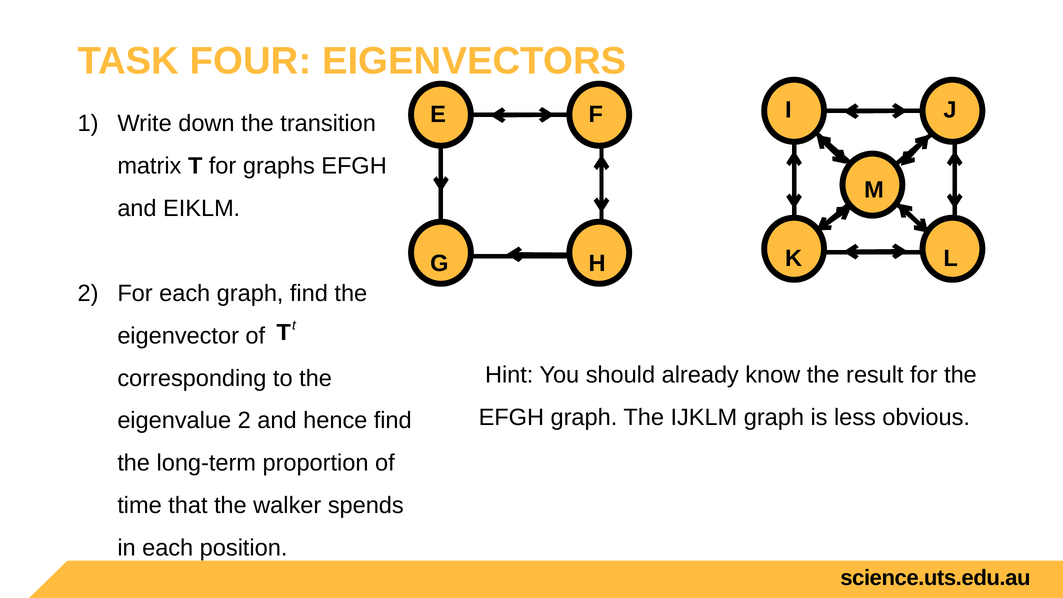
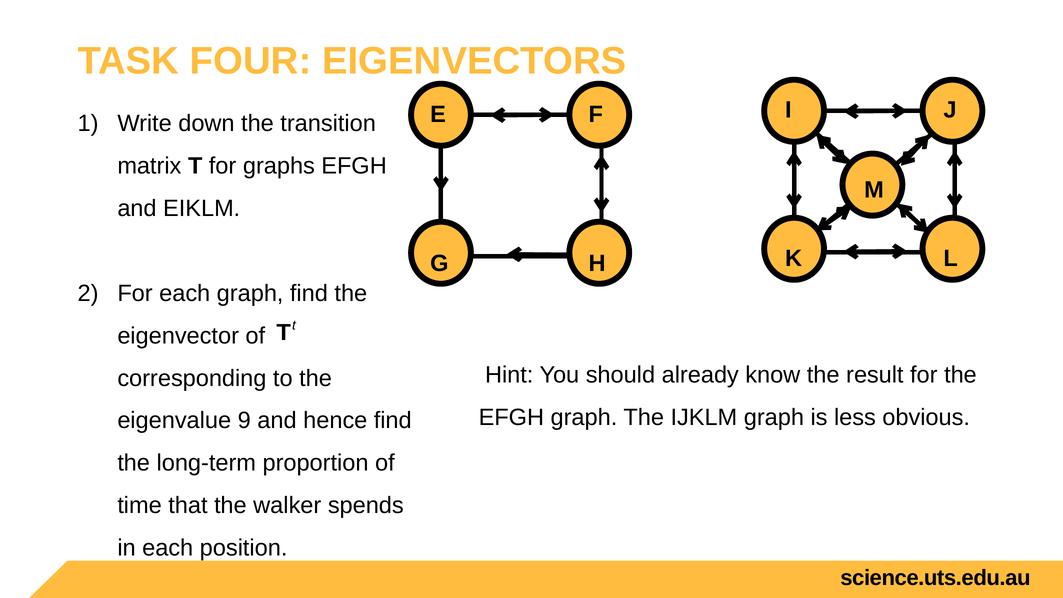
eigenvalue 2: 2 -> 9 (244, 421)
